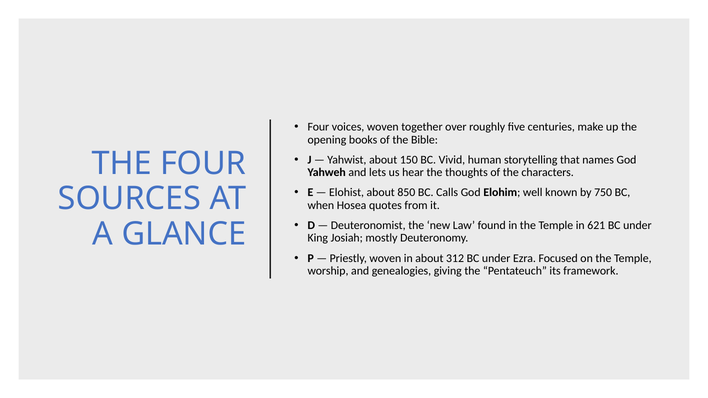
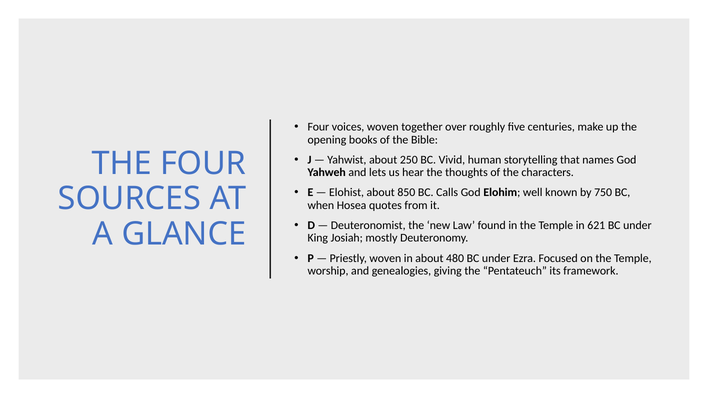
150: 150 -> 250 (409, 160)
312: 312 -> 480 (455, 258)
